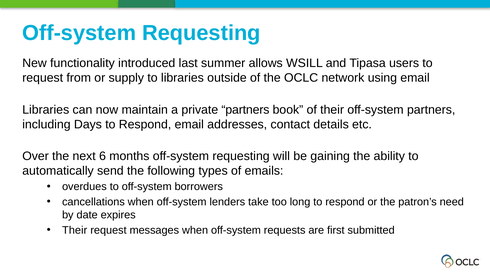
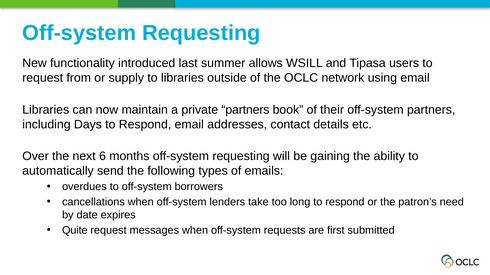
Their: Their -> Quite (75, 231)
